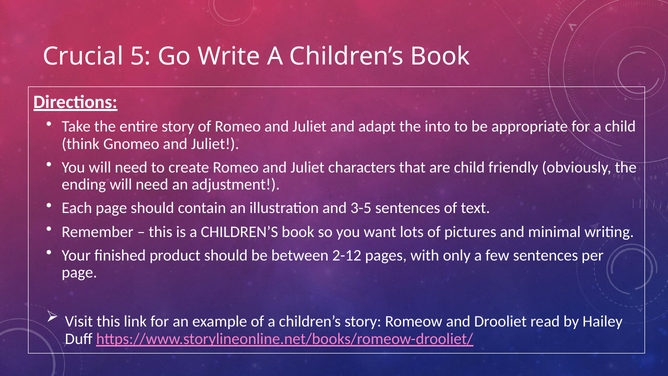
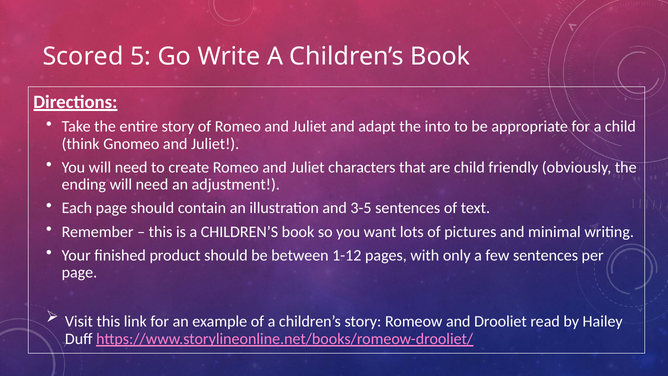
Crucial: Crucial -> Scored (83, 57)
2-12: 2-12 -> 1-12 (347, 255)
